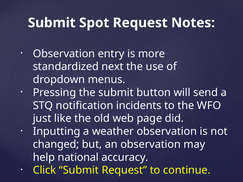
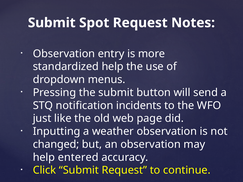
standardized next: next -> help (113, 67)
national: national -> entered (78, 157)
